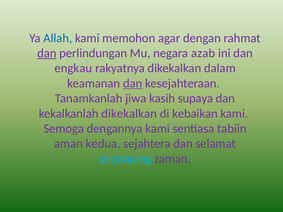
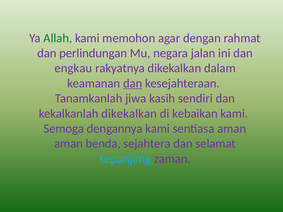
Allah colour: blue -> green (58, 38)
dan underline: present -> none (47, 53)
azab: azab -> jalan (203, 53)
supaya: supaya -> sendiri (195, 99)
sentiasa tabiin: tabiin -> aman (232, 129)
kedua: kedua -> benda (103, 144)
